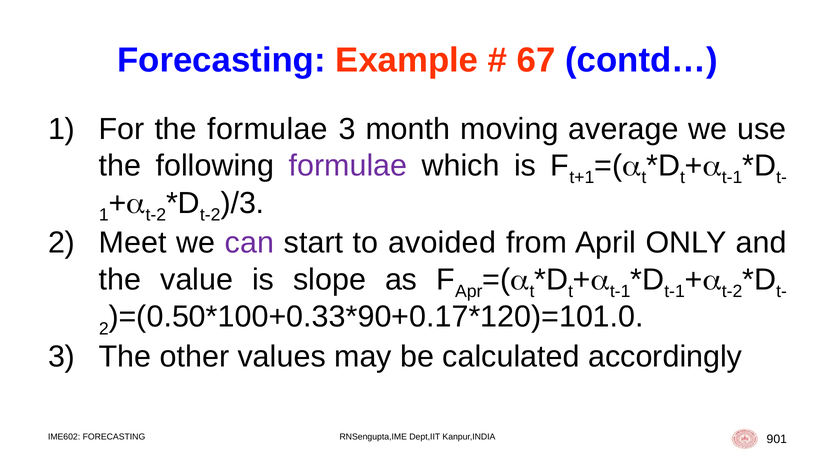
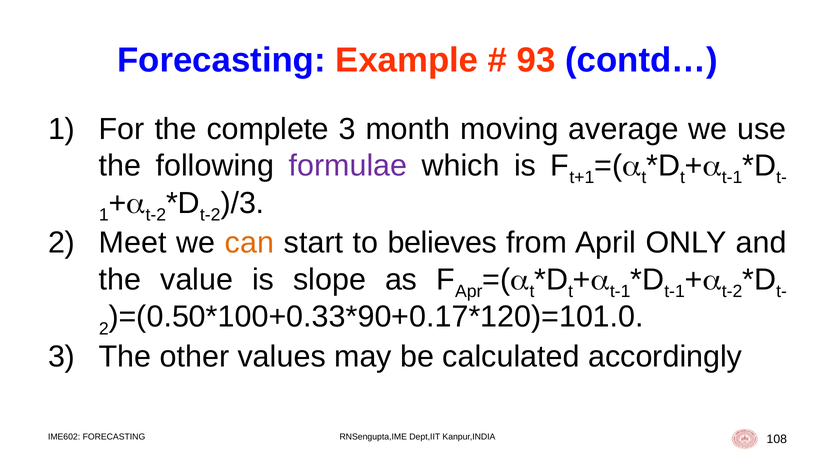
67: 67 -> 93 (536, 60)
the formulae: formulae -> complete (268, 129)
can colour: purple -> orange (250, 243)
avoided: avoided -> believes (442, 243)
901: 901 -> 108 (777, 439)
